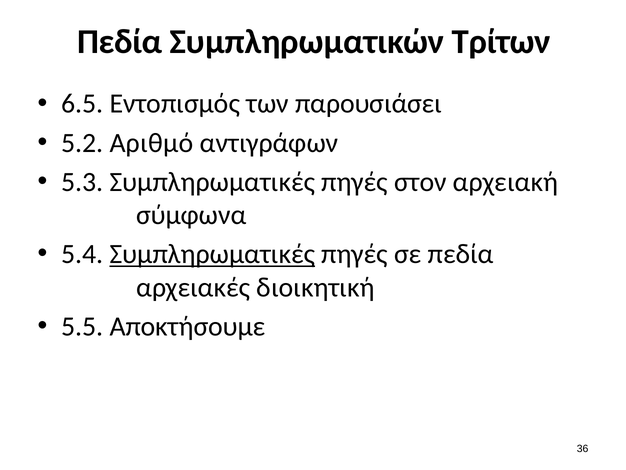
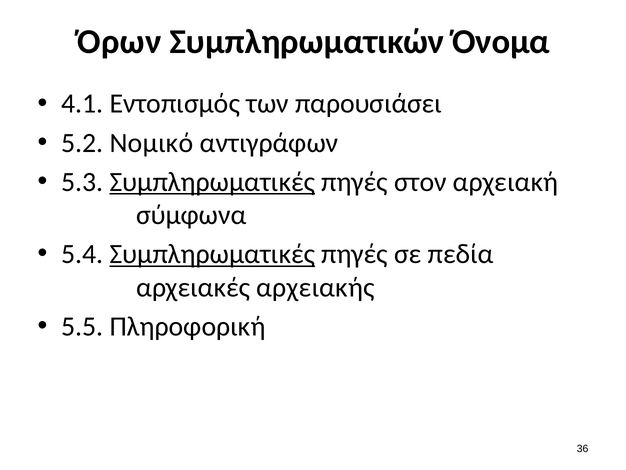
Πεδία: Πεδία -> Όρων (119, 42)
Τρίτων: Τρίτων -> Όνομα (501, 42)
6.5: 6.5 -> 4.1 (82, 104)
Αριθμό: Αριθμό -> Νομικό (151, 143)
Συμπληρωματικές underline: none -> present (212, 182)
διοικητική: διοικητική -> αρχειακής (316, 287)
Αποκτήσουμε: Αποκτήσουμε -> Πληροφορική (188, 326)
